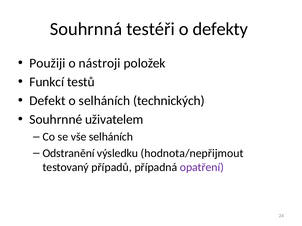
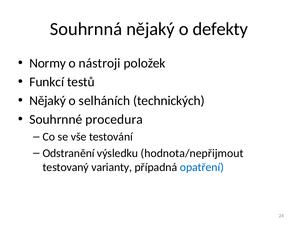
Souhrnná testéři: testéři -> nějaký (151, 29)
Použiji: Použiji -> Normy (48, 63)
Defekt: Defekt -> Nějaký (48, 101)
uživatelem: uživatelem -> procedura (114, 120)
vše selháních: selháních -> testování (111, 137)
případů: případů -> varianty (112, 168)
opatření colour: purple -> blue (202, 168)
